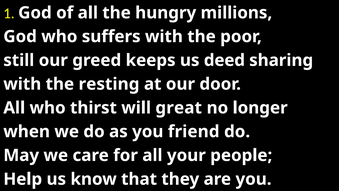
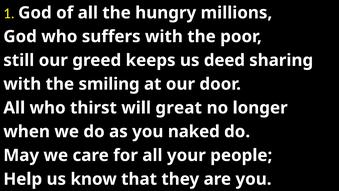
resting: resting -> smiling (109, 84)
friend: friend -> naked (194, 131)
